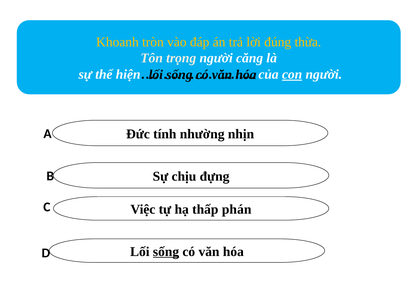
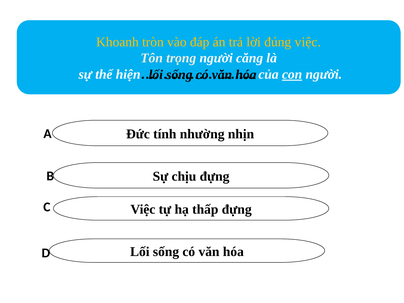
đúng thừa: thừa -> việc (308, 42)
thấp phán: phán -> đựng (237, 209)
sống underline: present -> none (166, 252)
